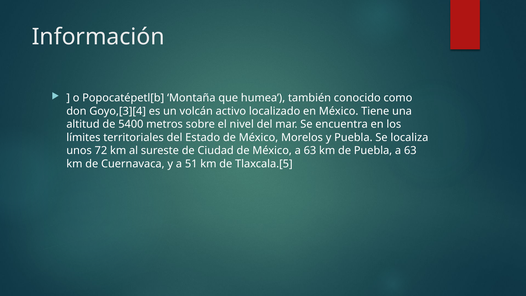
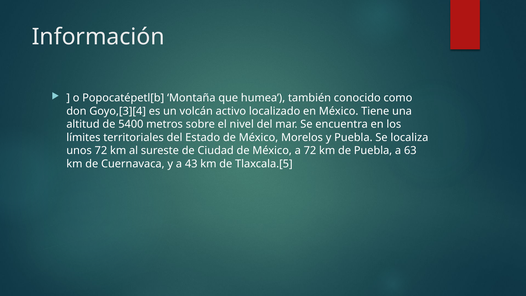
México a 63: 63 -> 72 (310, 151)
51: 51 -> 43 (191, 164)
